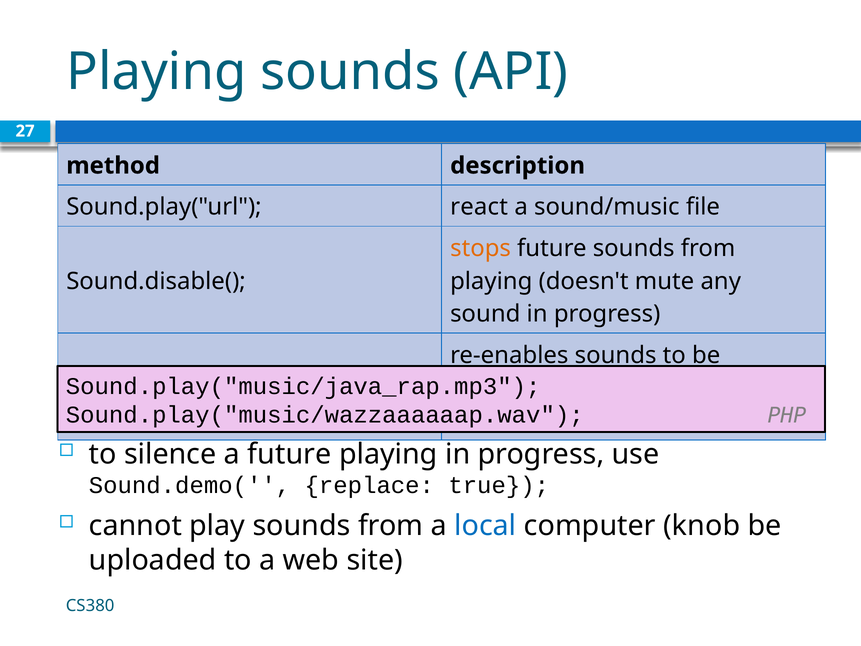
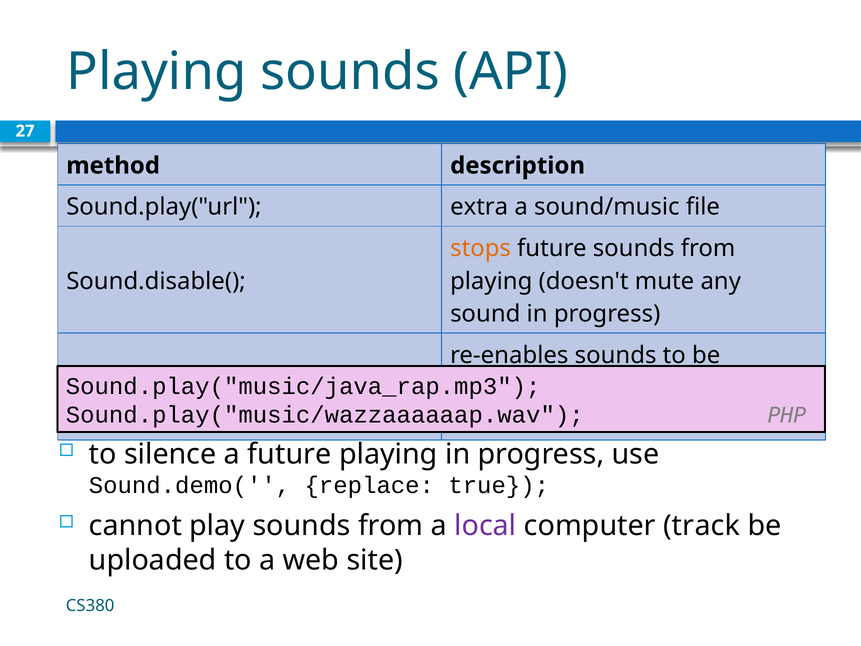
react: react -> extra (479, 207)
local colour: blue -> purple (485, 526)
knob: knob -> track (702, 526)
